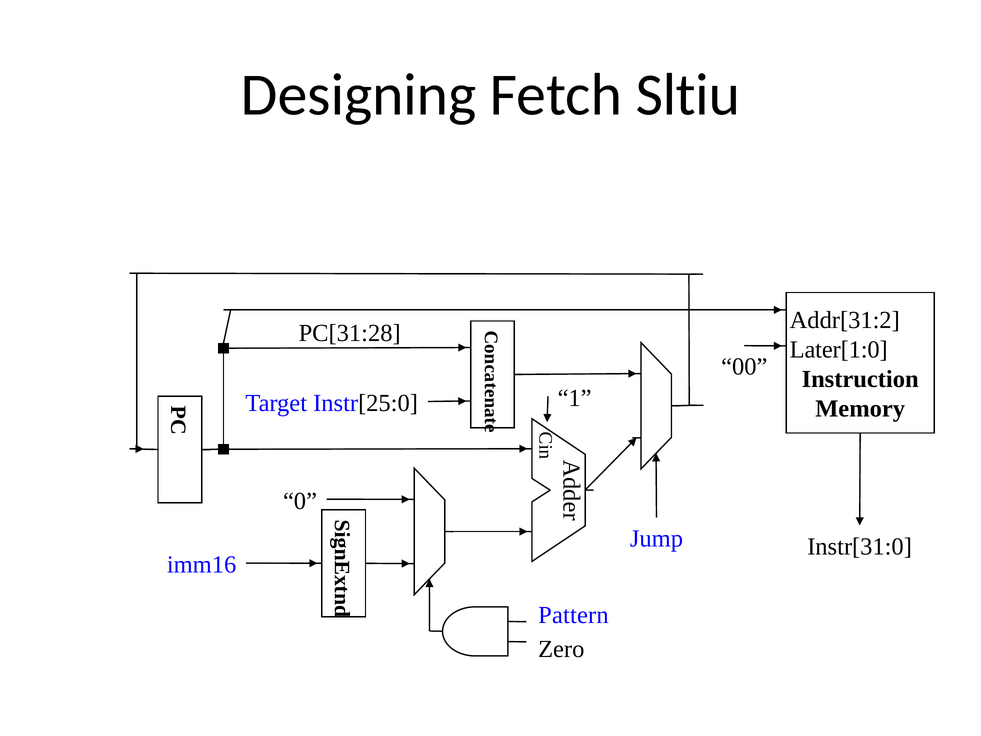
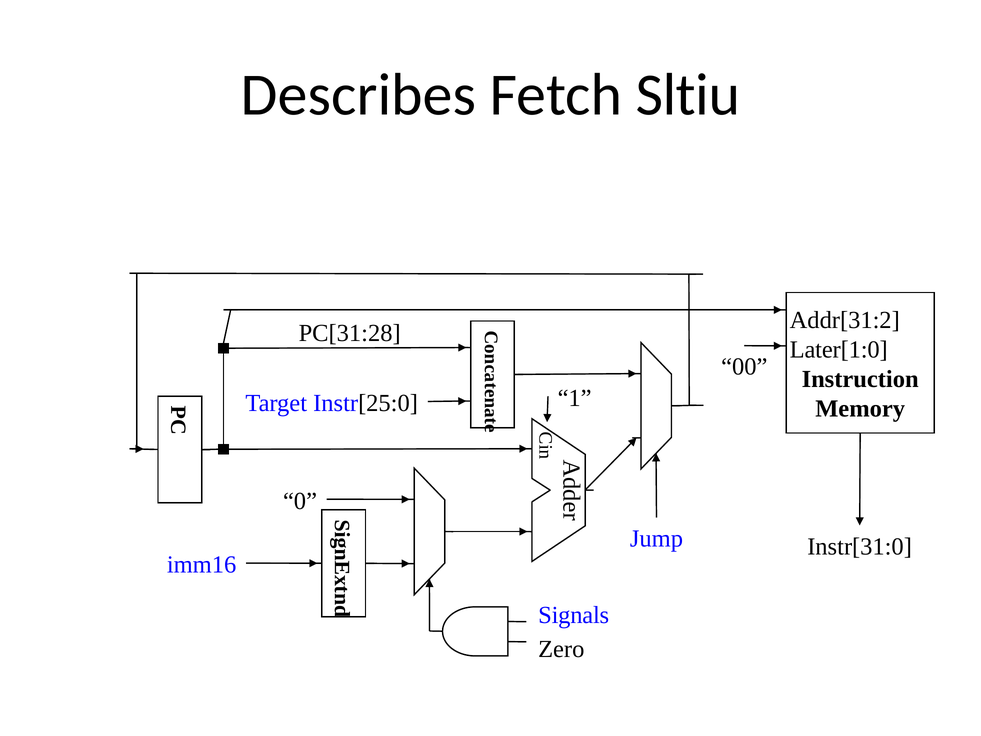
Designing: Designing -> Describes (359, 95)
Pattern: Pattern -> Signals (574, 615)
